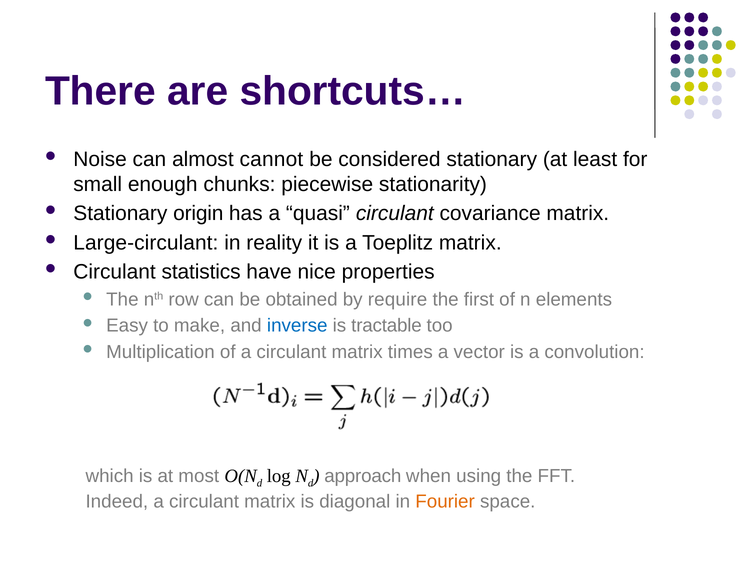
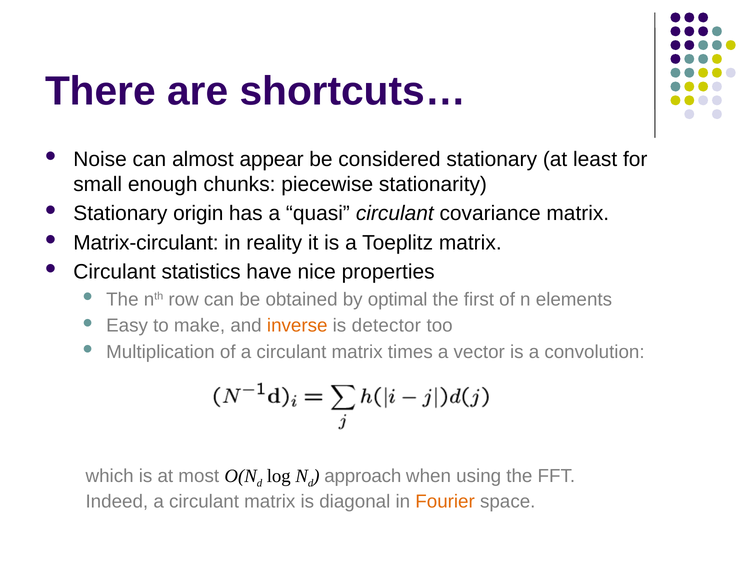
cannot: cannot -> appear (272, 159)
Large-circulant: Large-circulant -> Matrix-circulant (146, 243)
require: require -> optimal (398, 299)
inverse colour: blue -> orange (297, 326)
tractable: tractable -> detector (386, 326)
